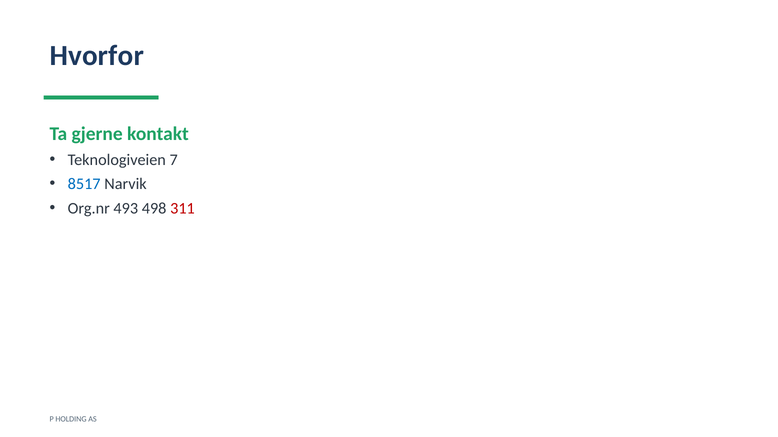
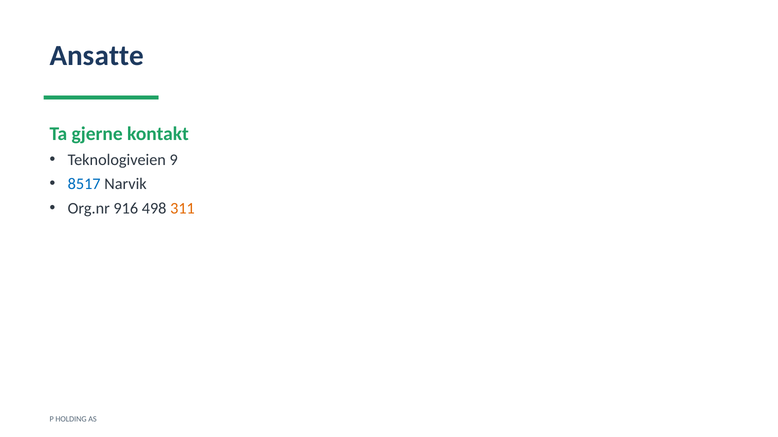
Hvorfor: Hvorfor -> Ansatte (97, 56)
7: 7 -> 9 (174, 160)
493: 493 -> 916 (126, 209)
311 colour: red -> orange (182, 209)
